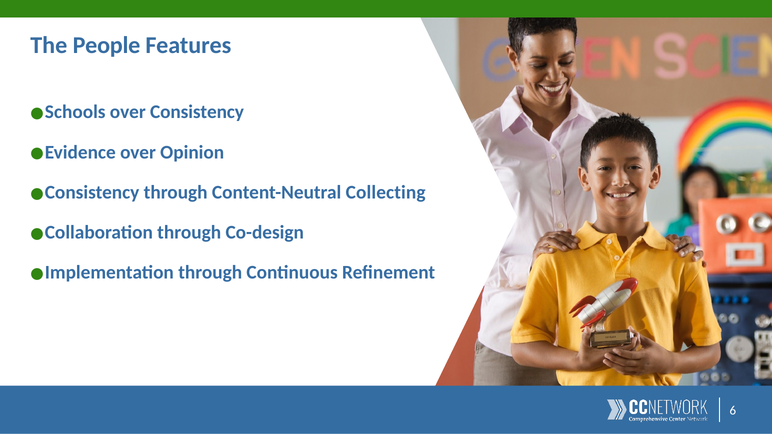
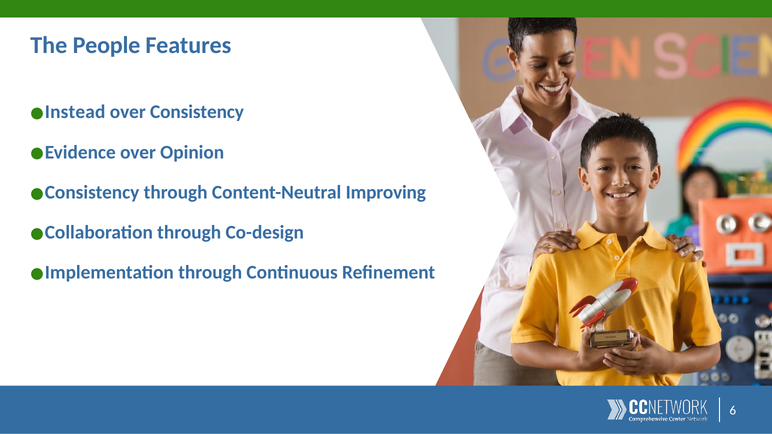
Schools: Schools -> Instead (75, 112)
Collecting: Collecting -> Improving (386, 192)
